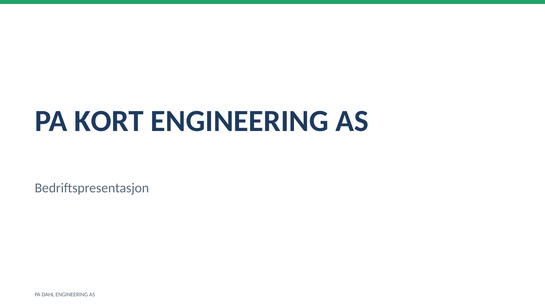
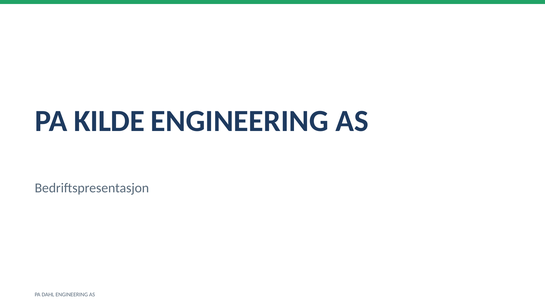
KORT: KORT -> KILDE (109, 121)
